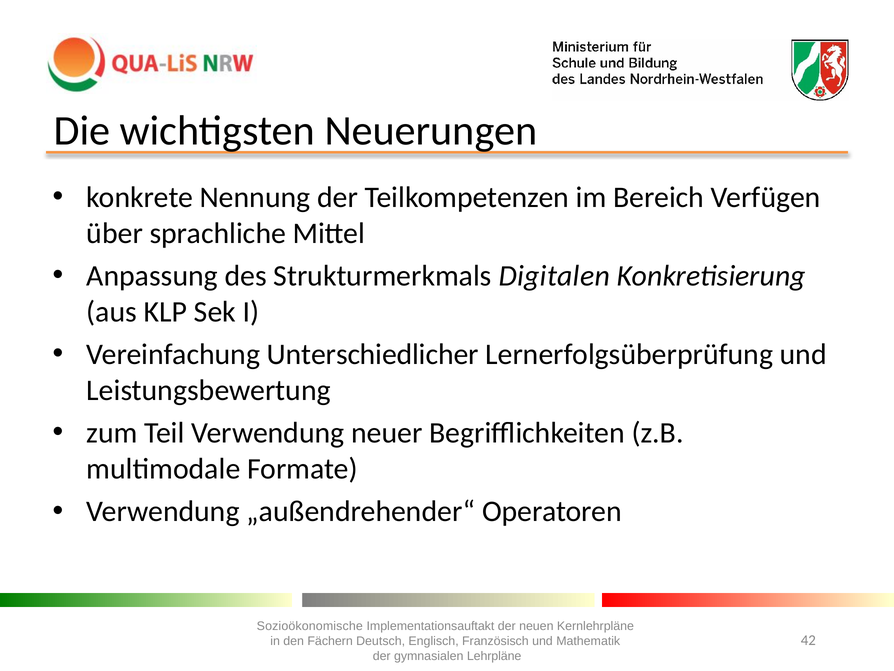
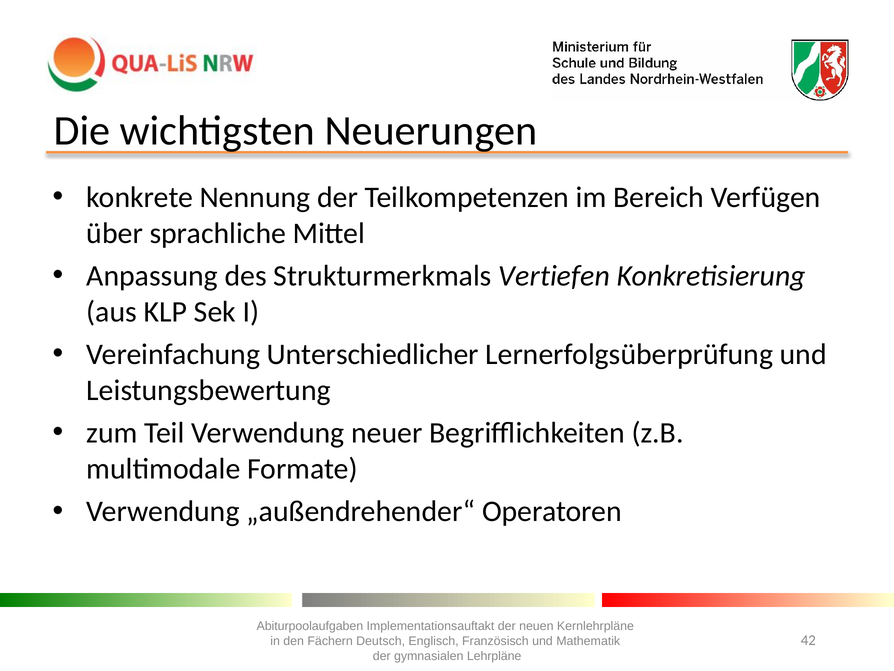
Digitalen: Digitalen -> Vertiefen (554, 276)
Sozioökonomische: Sozioökonomische -> Abiturpoolaufgaben (310, 626)
